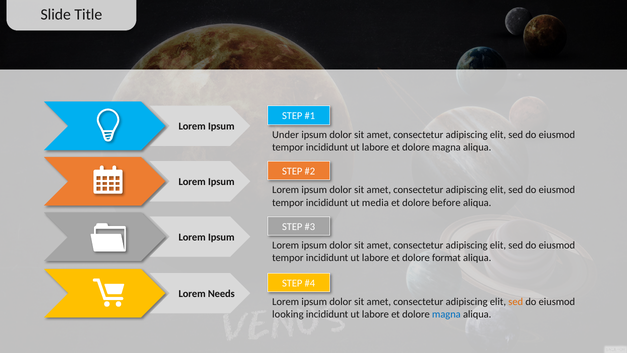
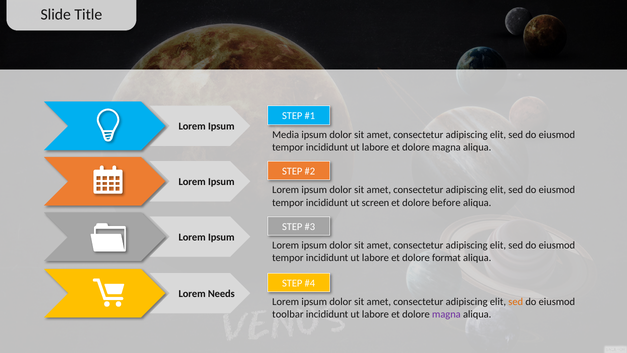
Under: Under -> Media (286, 135)
media: media -> screen (375, 202)
looking: looking -> toolbar (288, 314)
magna colour: blue -> purple (446, 314)
